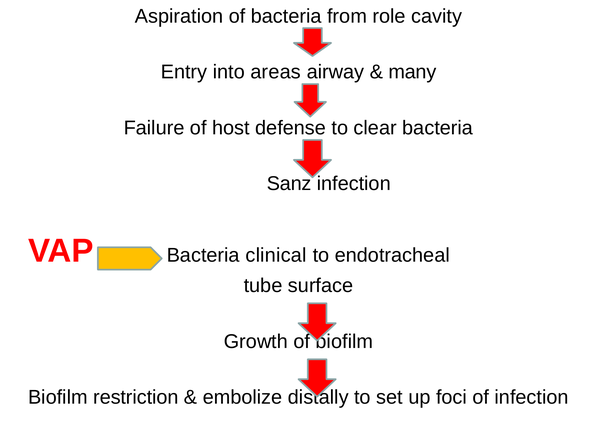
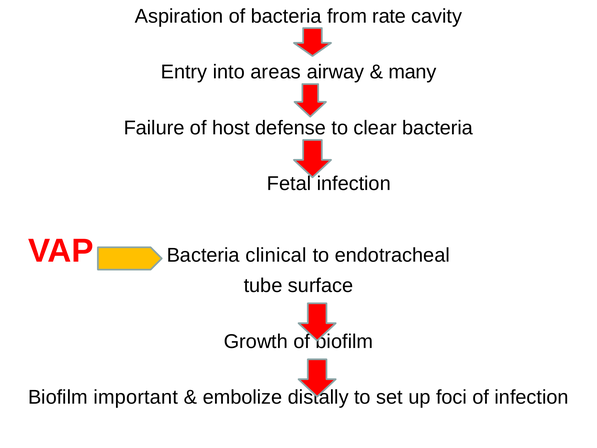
role: role -> rate (389, 16)
Sanz: Sanz -> Fetal (289, 183)
restriction: restriction -> important (136, 397)
